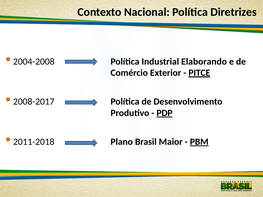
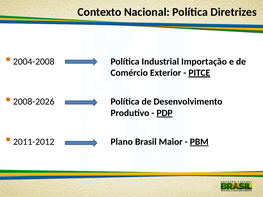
Elaborando: Elaborando -> Importação (204, 62)
2008-2017: 2008-2017 -> 2008-2026 (34, 102)
2011-2018: 2011-2018 -> 2011-2012 (34, 142)
